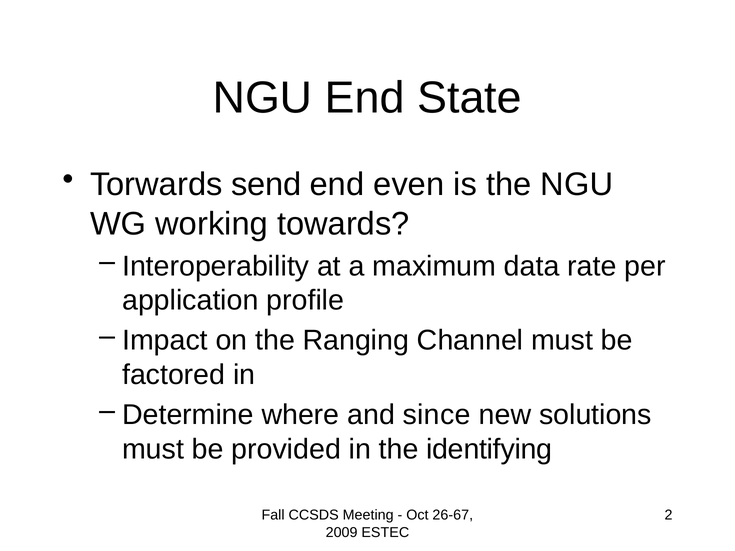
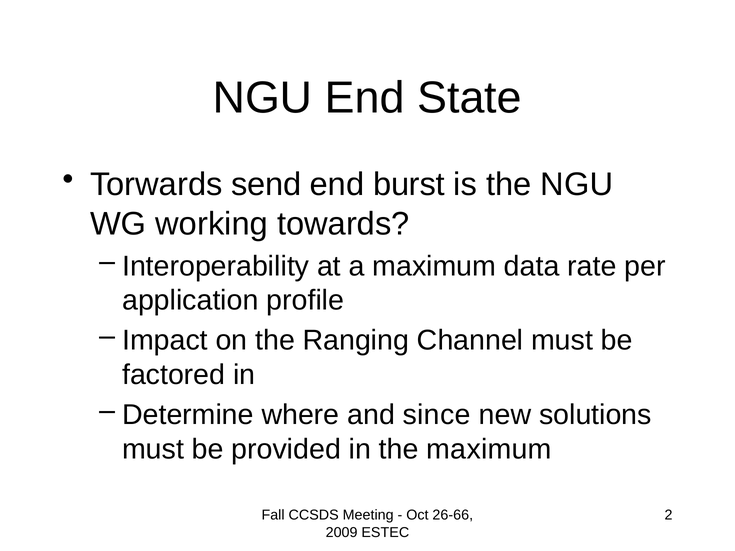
even: even -> burst (409, 185)
the identifying: identifying -> maximum (489, 449)
26-67: 26-67 -> 26-66 (453, 516)
